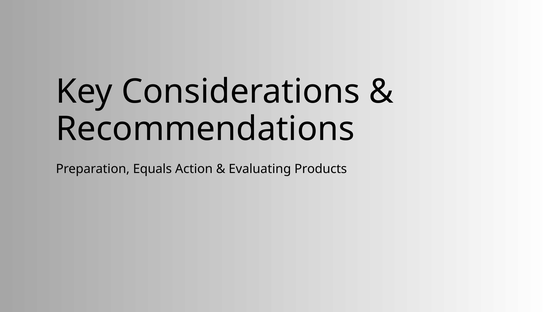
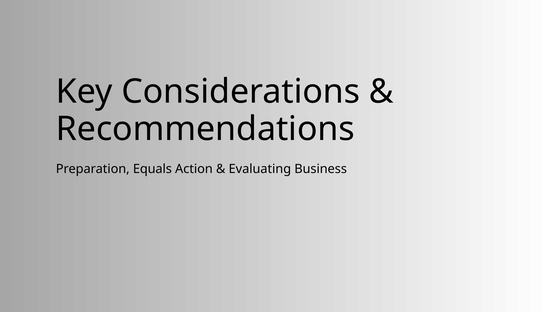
Products: Products -> Business (321, 169)
